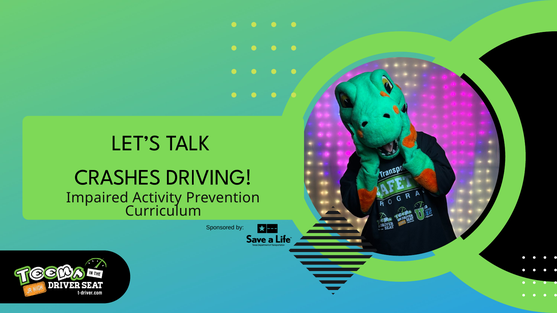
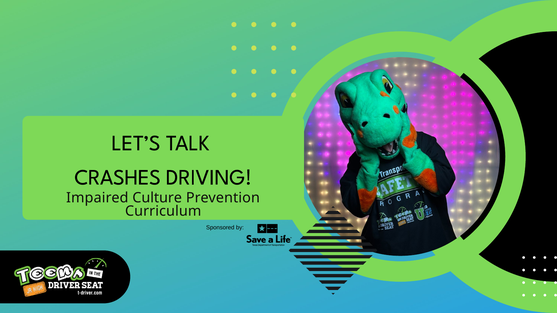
Activity: Activity -> Culture (157, 198)
